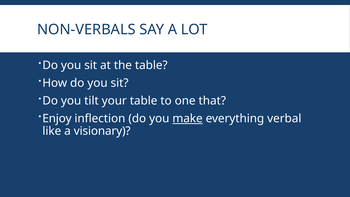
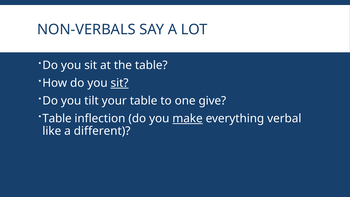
sit underline: none -> present (120, 83)
that: that -> give (212, 101)
Enjoy: Enjoy -> Table (57, 118)
visionary: visionary -> different (102, 131)
